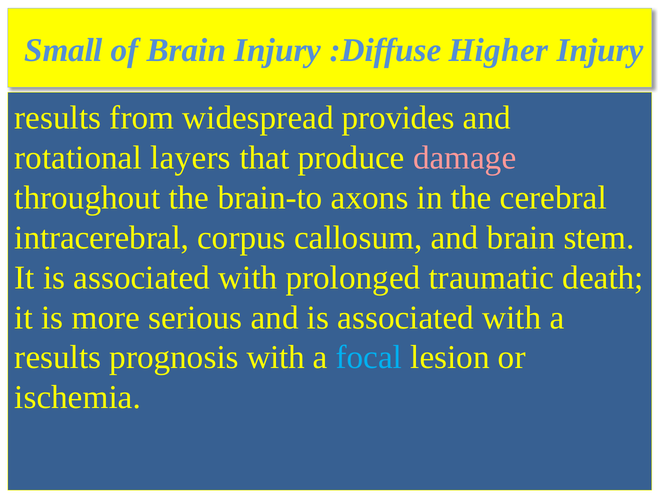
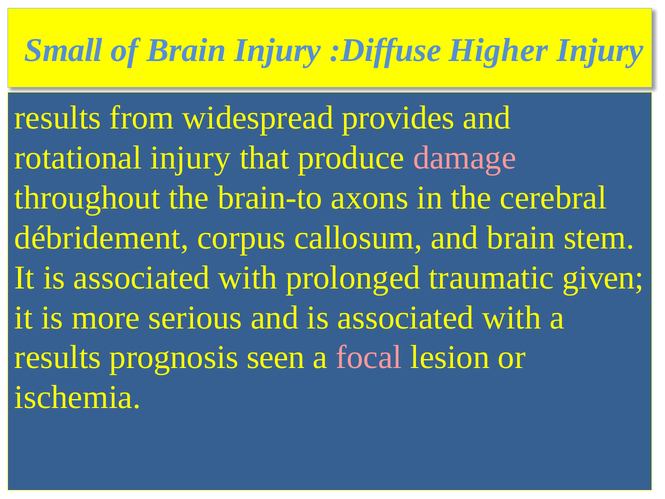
rotational layers: layers -> injury (190, 158)
intracerebral: intracerebral -> débridement (102, 238)
death: death -> given (603, 277)
prognosis with: with -> seen (276, 357)
focal colour: light blue -> pink (369, 357)
